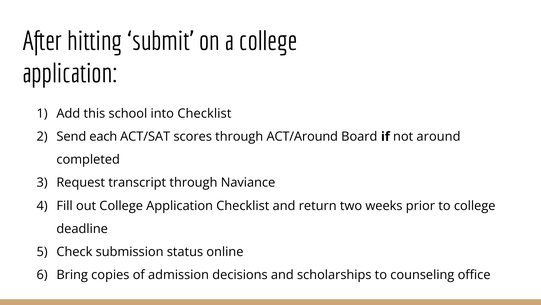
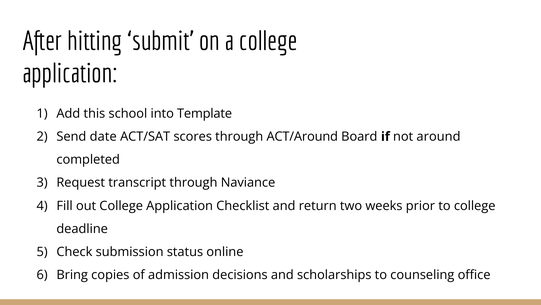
into Checklist: Checklist -> Template (205, 113)
each: each -> date (103, 136)
